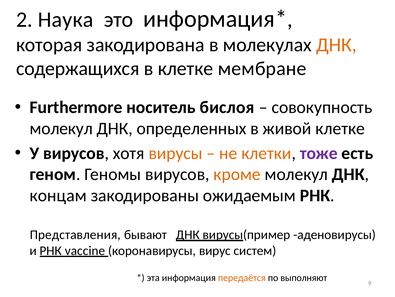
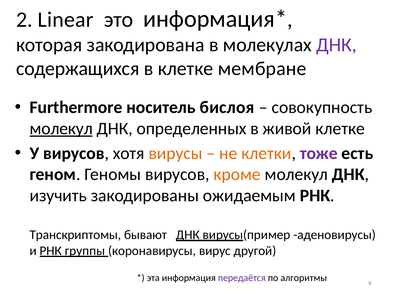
Наука: Наука -> Linear (66, 20)
ДНК colour: orange -> purple (336, 45)
молекул underline: none -> present (61, 128)
концам: концам -> изучить (58, 195)
Представления: Представления -> Транскриптомы (75, 234)
vaccine: vaccine -> группы (85, 250)
систем: систем -> другой (255, 250)
передаётся colour: orange -> purple (242, 277)
выполняют: выполняют -> алгоритмы (304, 277)
